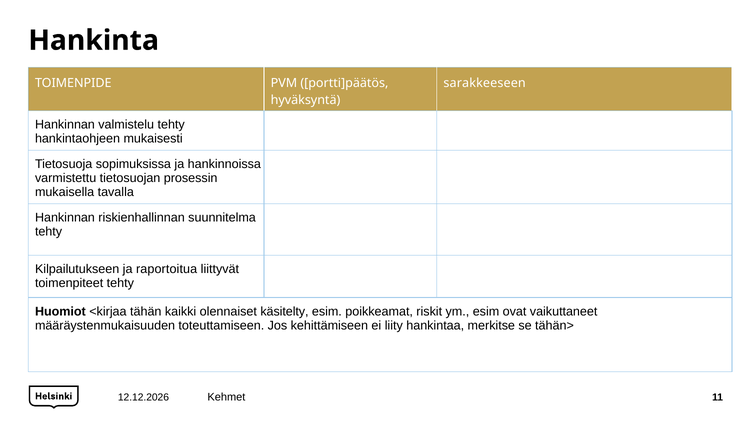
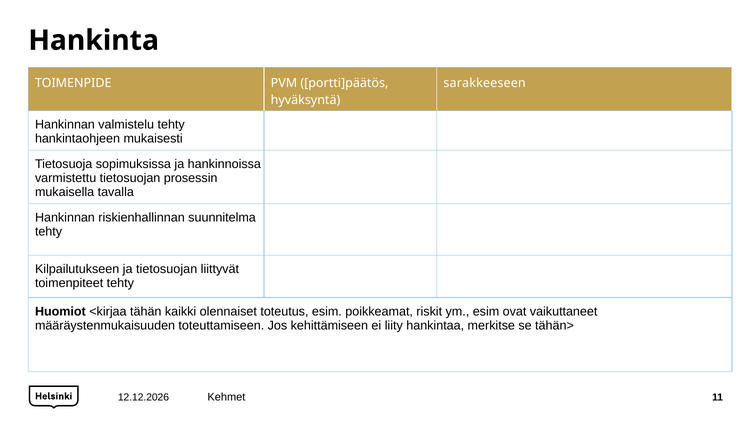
ja raportoitua: raportoitua -> tietosuojan (167, 269)
käsitelty: käsitelty -> toteutus (284, 311)
